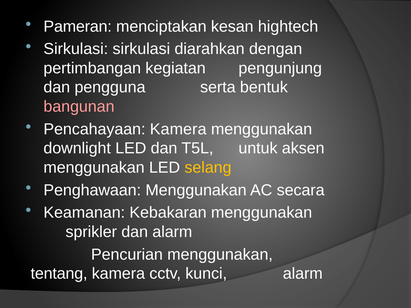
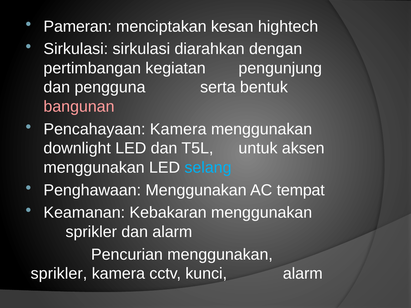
selang colour: yellow -> light blue (208, 168)
secara: secara -> tempat (301, 190)
tentang: tentang -> sprikler (59, 274)
